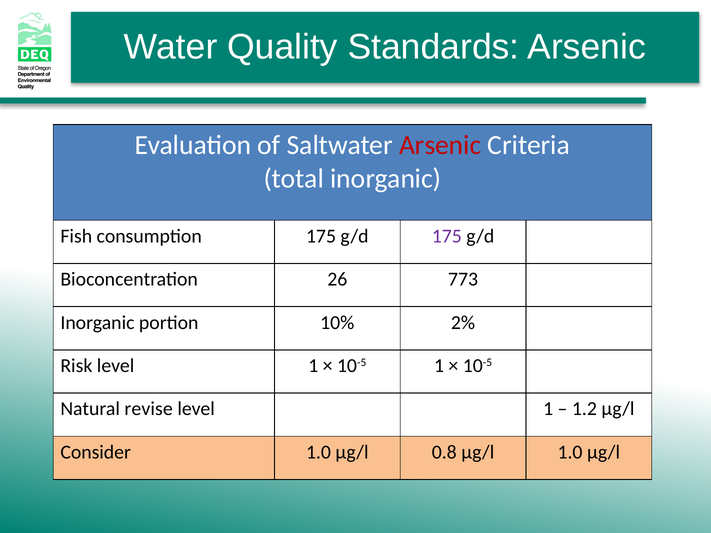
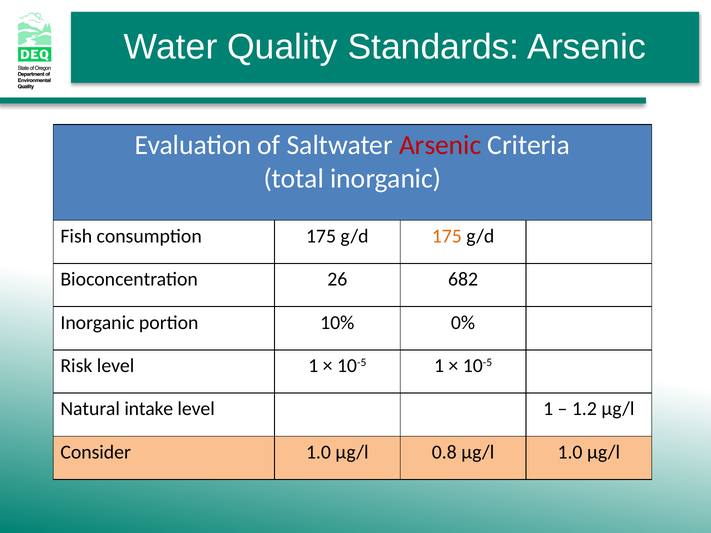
175 colour: purple -> orange (447, 236)
773: 773 -> 682 (463, 279)
2%: 2% -> 0% (463, 323)
revise: revise -> intake (149, 409)
